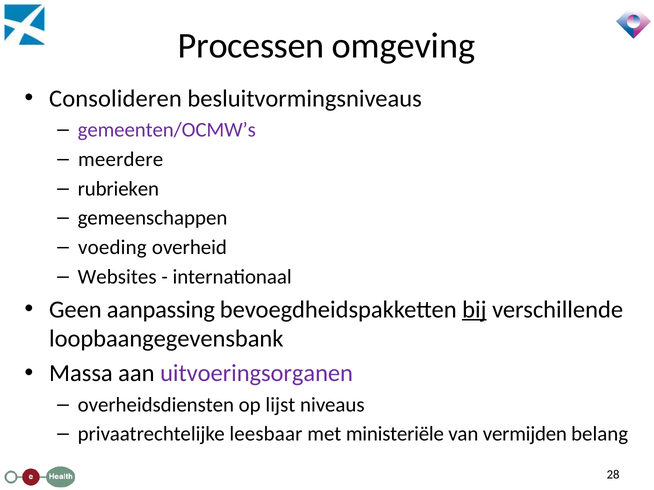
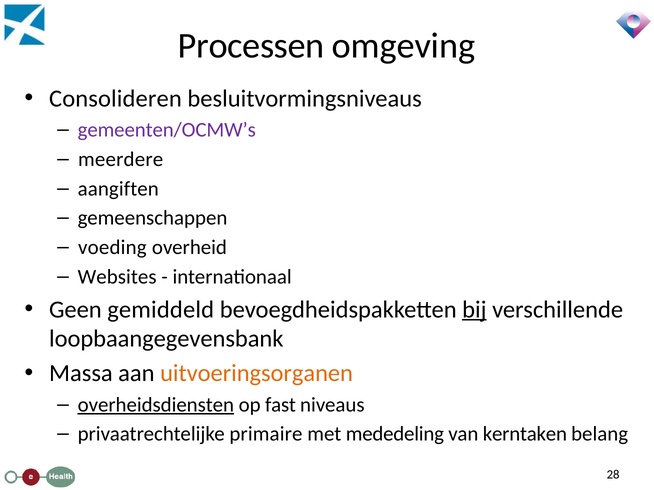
rubrieken: rubrieken -> aangiften (118, 189)
aanpassing: aanpassing -> gemiddeld (161, 310)
uitvoeringsorganen colour: purple -> orange (257, 374)
overheidsdiensten underline: none -> present (156, 405)
lijst: lijst -> fast (281, 405)
leesbaar: leesbaar -> primaire (266, 435)
ministeriële: ministeriële -> mededeling (395, 435)
vermijden: vermijden -> kerntaken (525, 435)
